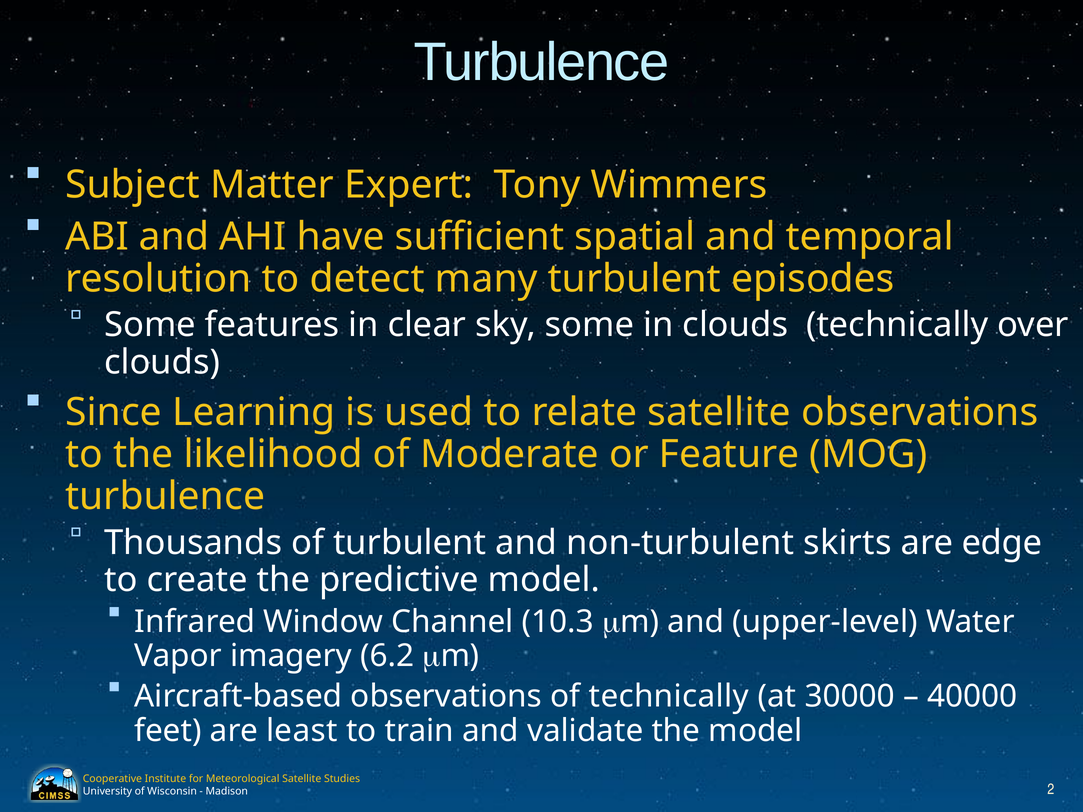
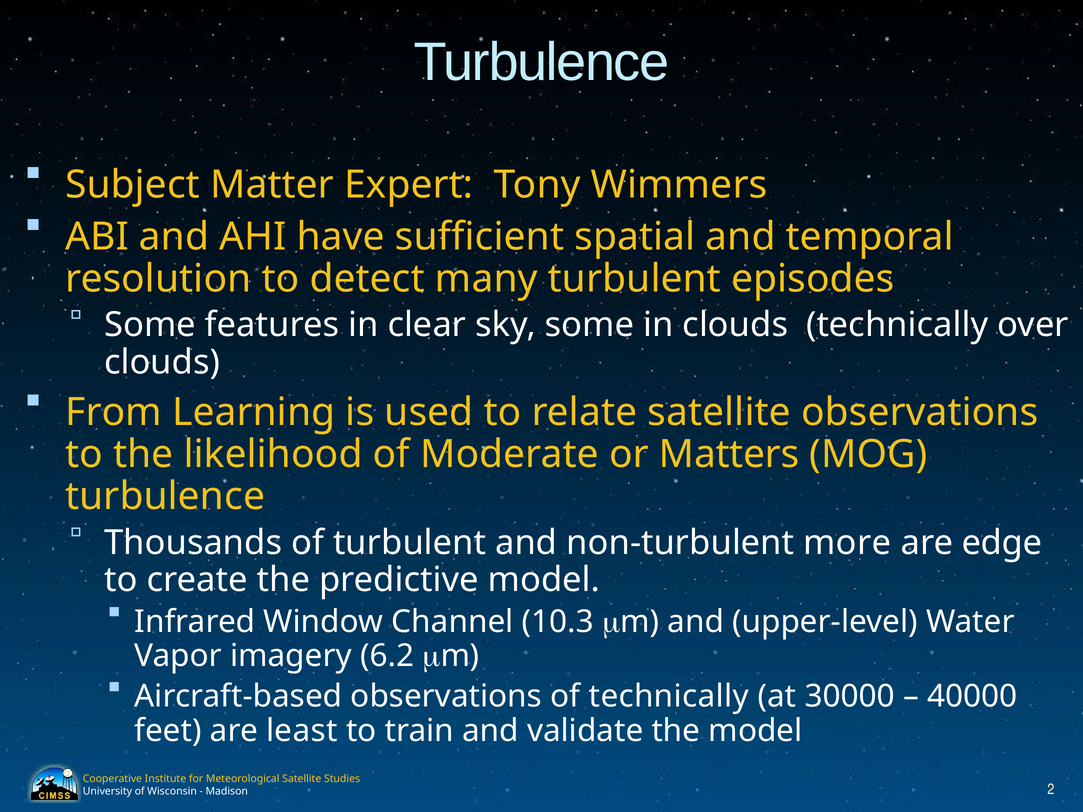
Since: Since -> From (114, 412)
Feature: Feature -> Matters (729, 454)
skirts: skirts -> more (847, 543)
